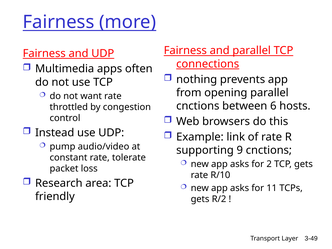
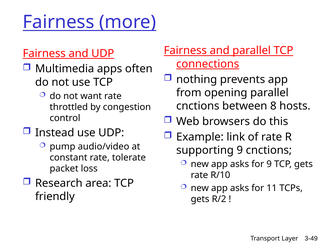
6: 6 -> 8 (273, 106)
for 2: 2 -> 9 (269, 164)
